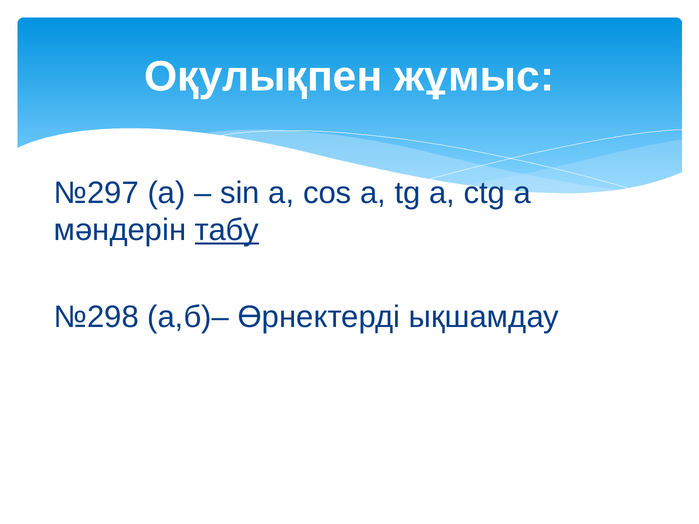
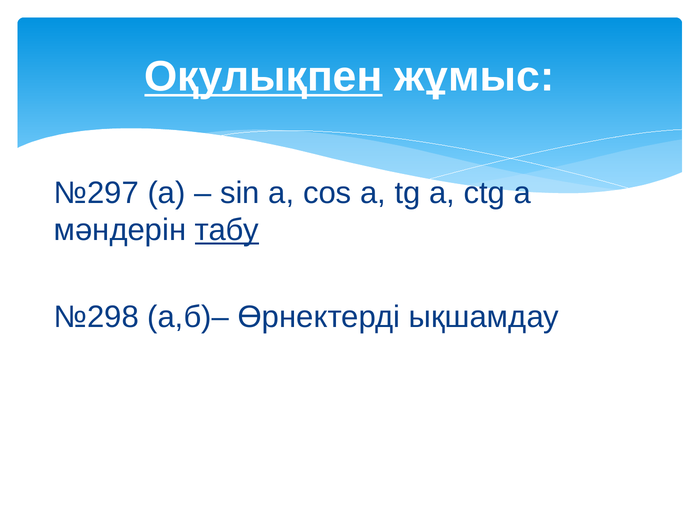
Оқулықпен underline: none -> present (263, 77)
